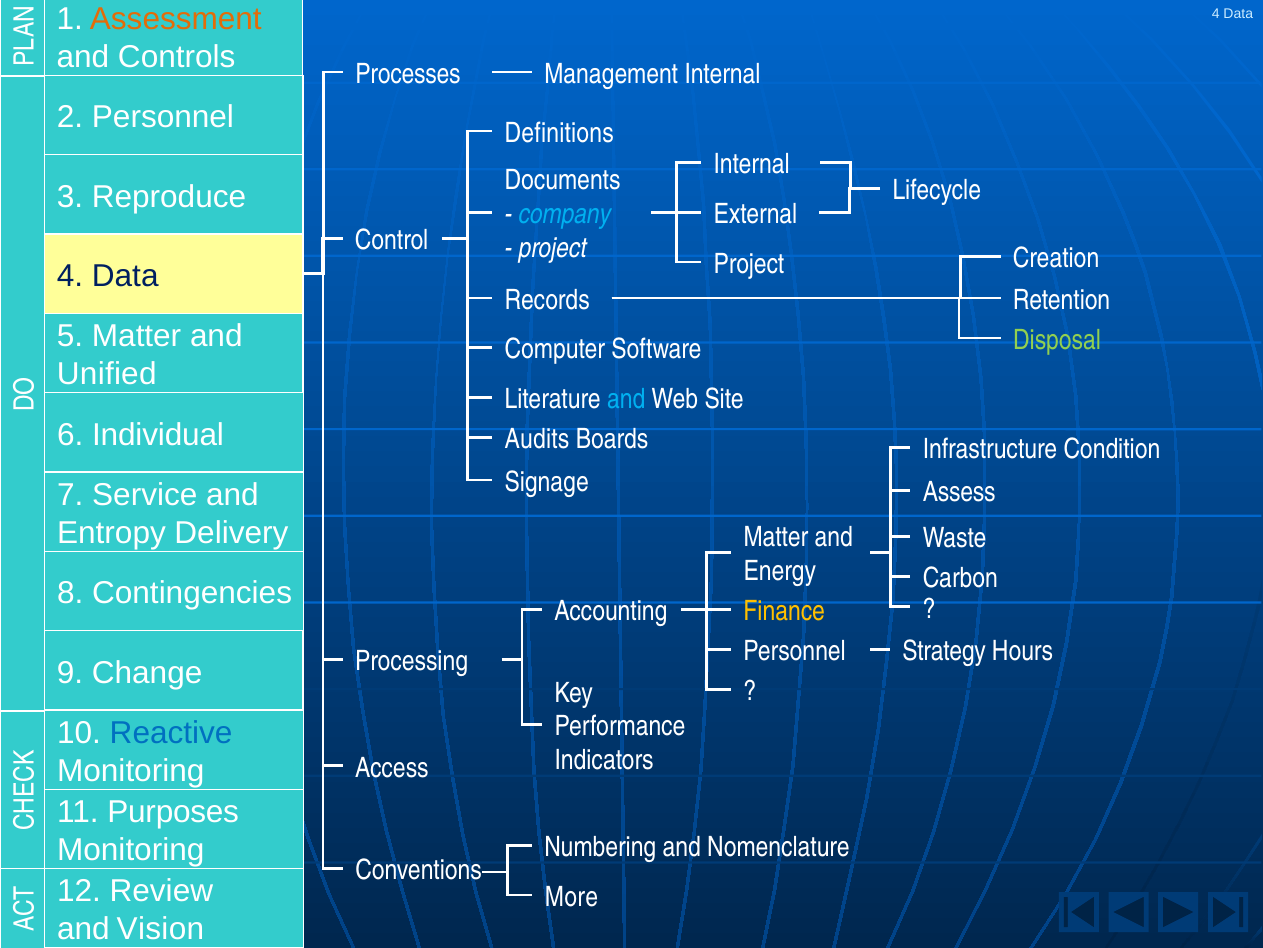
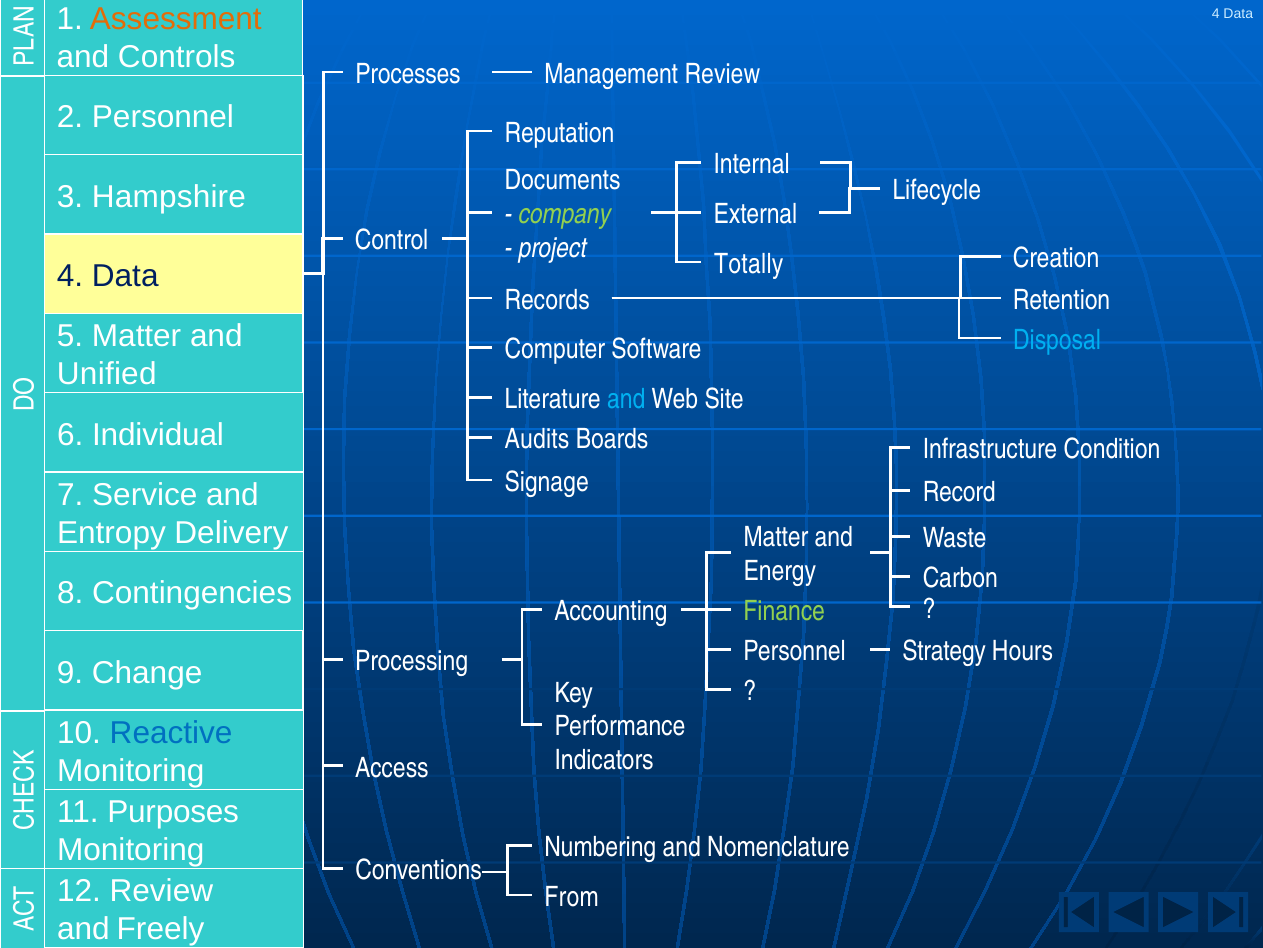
Management Internal: Internal -> Review (722, 74)
Definitions: Definitions -> Reputation (560, 133)
Reproduce: Reproduce -> Hampshire (169, 196)
company colour: light blue -> light green (565, 214)
Project: Project -> Totally (749, 264)
Disposal colour: light green -> light blue (1057, 340)
Assess: Assess -> Record (959, 492)
Finance colour: yellow -> light green (784, 611)
More: More -> From (572, 896)
Vision: Vision -> Freely (161, 929)
